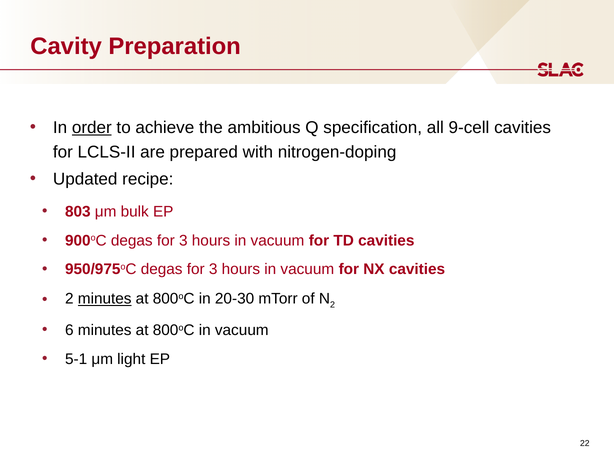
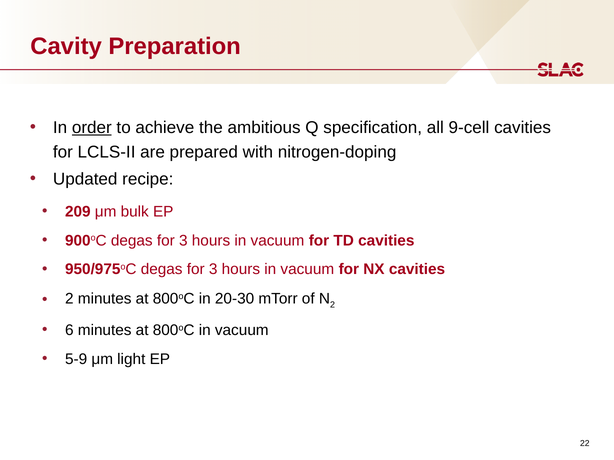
803: 803 -> 209 (78, 212)
minutes underline: present -> none (105, 299)
5-1: 5-1 -> 5-9 (76, 359)
